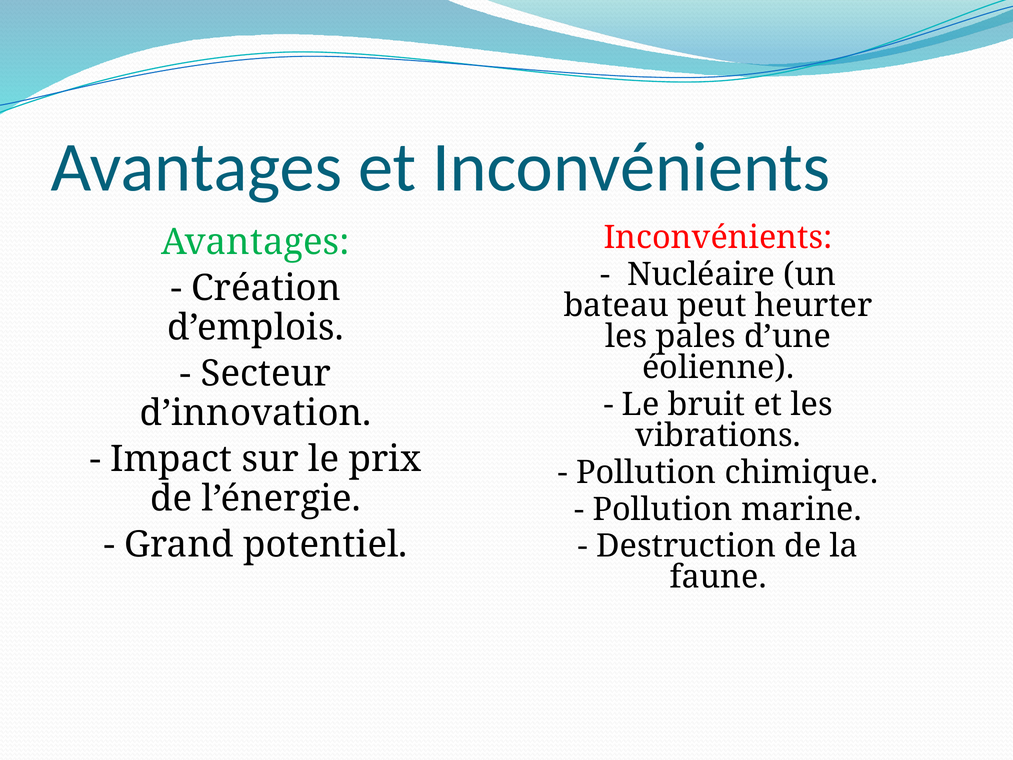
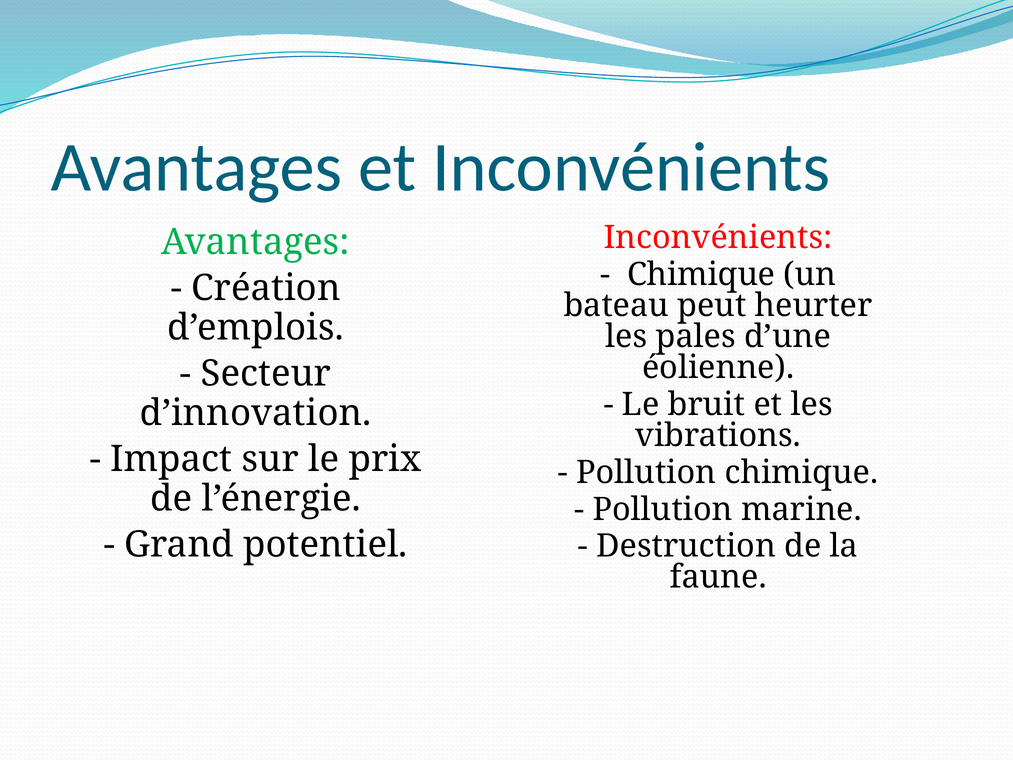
Nucléaire: Nucléaire -> Chimique (701, 275)
